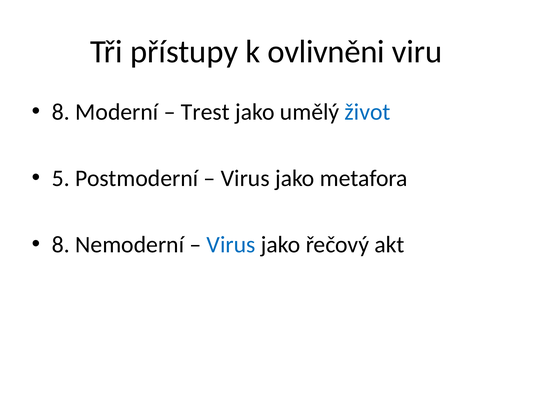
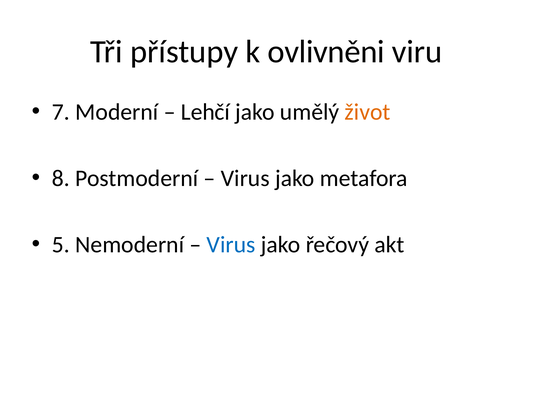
8: 8 -> 7 (61, 112)
Trest: Trest -> Lehčí (205, 112)
život colour: blue -> orange (368, 112)
5: 5 -> 8 (61, 178)
8: 8 -> 5 (61, 245)
